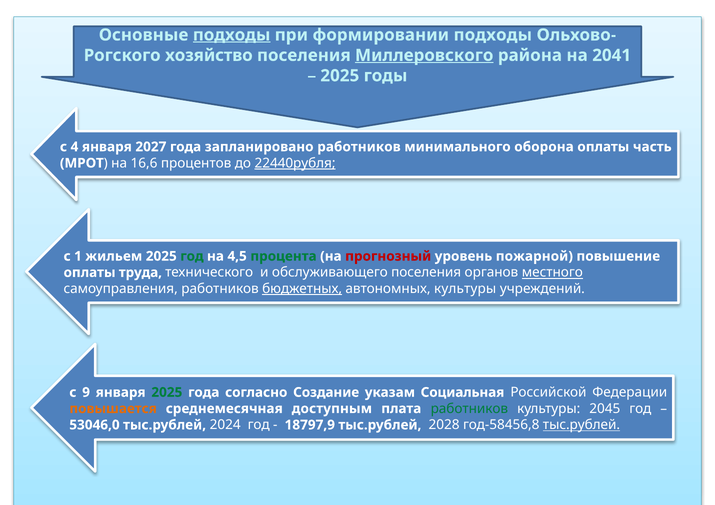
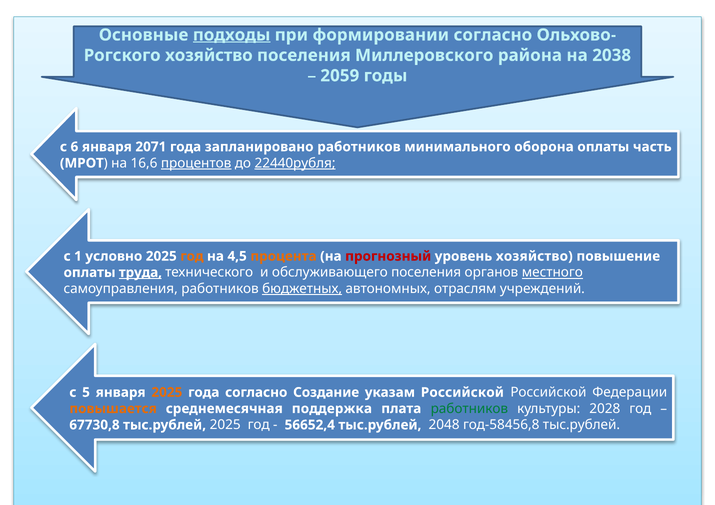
формировании подходы: подходы -> согласно (493, 35)
Миллеровского underline: present -> none (424, 55)
2041: 2041 -> 2038 (612, 55)
2025: 2025 -> 2059 (340, 76)
4: 4 -> 6 (74, 147)
2027: 2027 -> 2071 (151, 147)
процентов underline: none -> present (196, 163)
жильем: жильем -> условно (114, 256)
год colour: green -> orange (192, 256)
процента colour: green -> orange (283, 256)
уровень пожарной: пожарной -> хозяйство (534, 256)
труда underline: none -> present (140, 273)
автономных культуры: культуры -> отраслям (465, 289)
9: 9 -> 5 (86, 393)
2025 colour: green -> orange (167, 393)
указам Социальная: Социальная -> Российской (462, 393)
доступным: доступным -> поддержка (332, 409)
2045: 2045 -> 2028 (605, 409)
53046,0: 53046,0 -> 67730,8 (94, 425)
тыс.рублей 2024: 2024 -> 2025 (225, 425)
18797,9: 18797,9 -> 56652,4 (310, 425)
2028: 2028 -> 2048 (444, 425)
тыс.рублей underline: present -> none (581, 425)
